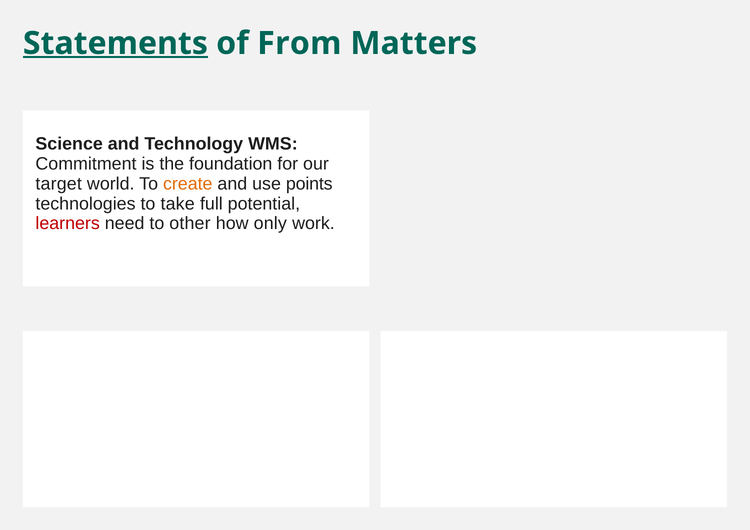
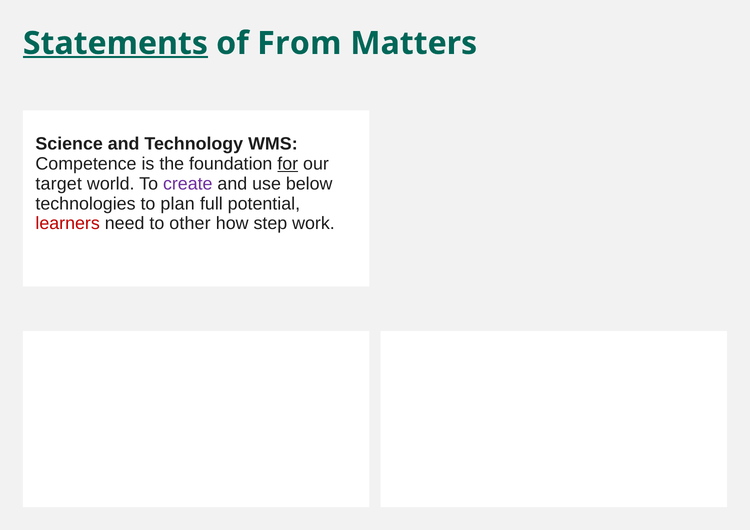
Commitment: Commitment -> Competence (86, 164)
for underline: none -> present (288, 164)
create colour: orange -> purple (188, 184)
points: points -> below (309, 184)
take: take -> plan (178, 204)
only: only -> step (270, 224)
